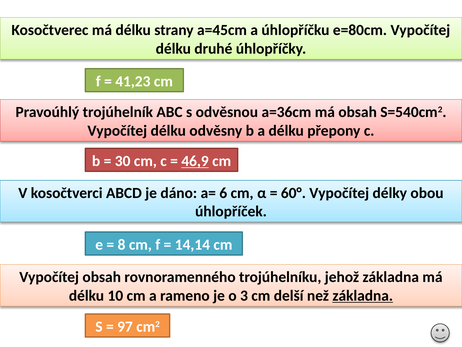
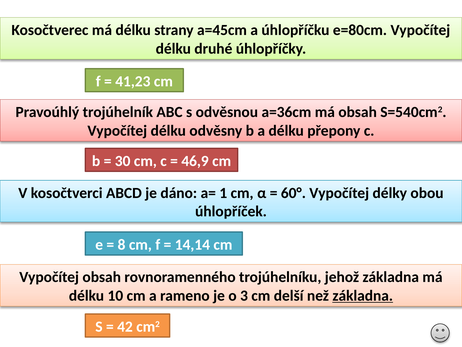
46,9 underline: present -> none (195, 161)
6: 6 -> 1 (223, 193)
97: 97 -> 42 (125, 326)
